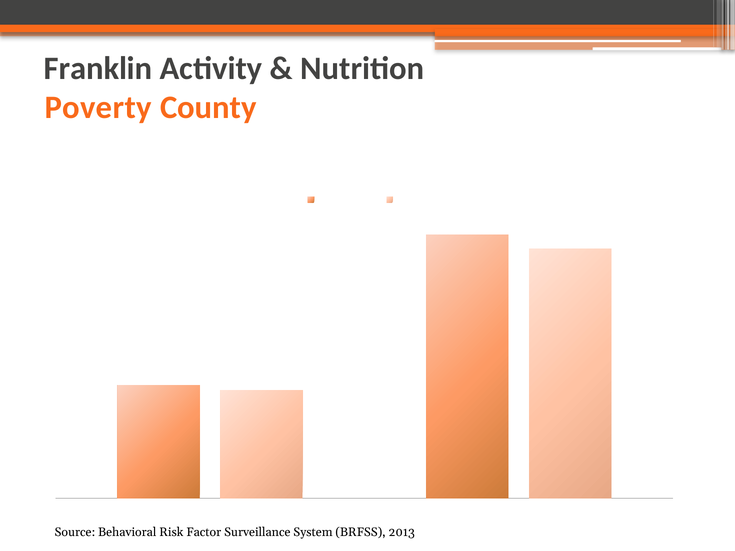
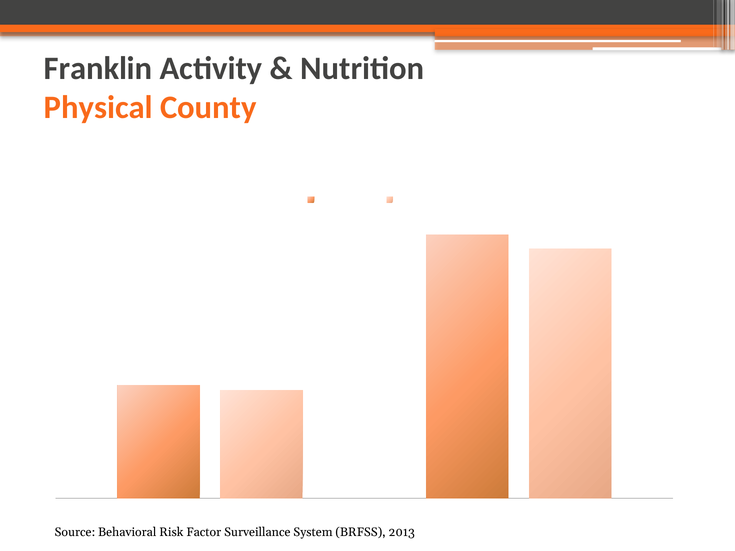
Poverty: Poverty -> Physical (98, 108)
